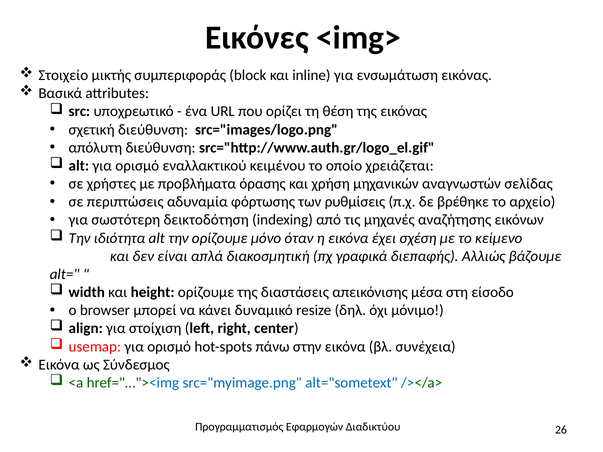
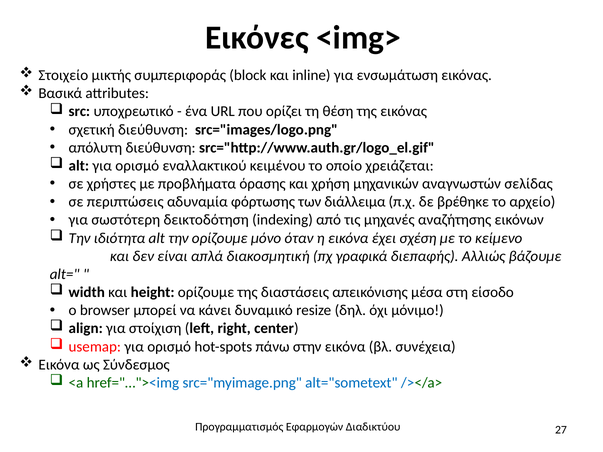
ρυθμίσεις: ρυθμίσεις -> διάλλειμα (355, 202)
26: 26 -> 27 (561, 430)
